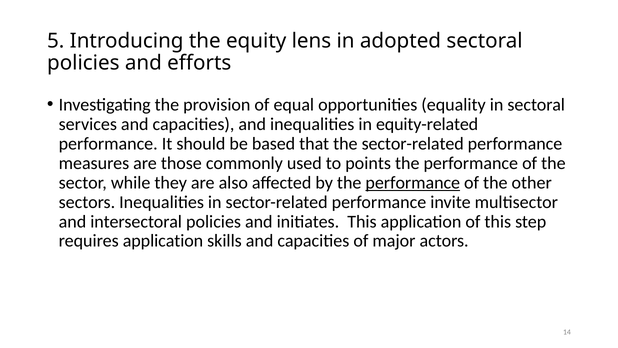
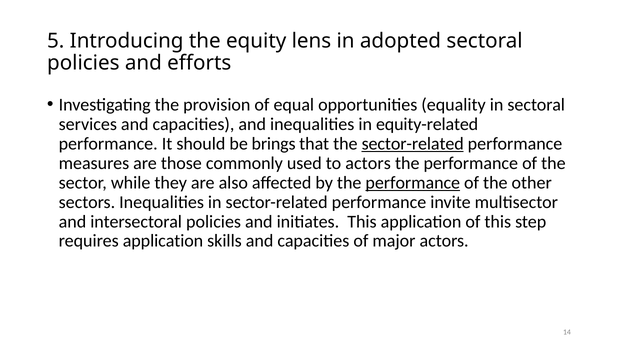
based: based -> brings (274, 143)
sector-related underline: none -> present (413, 143)
to points: points -> actors (368, 163)
